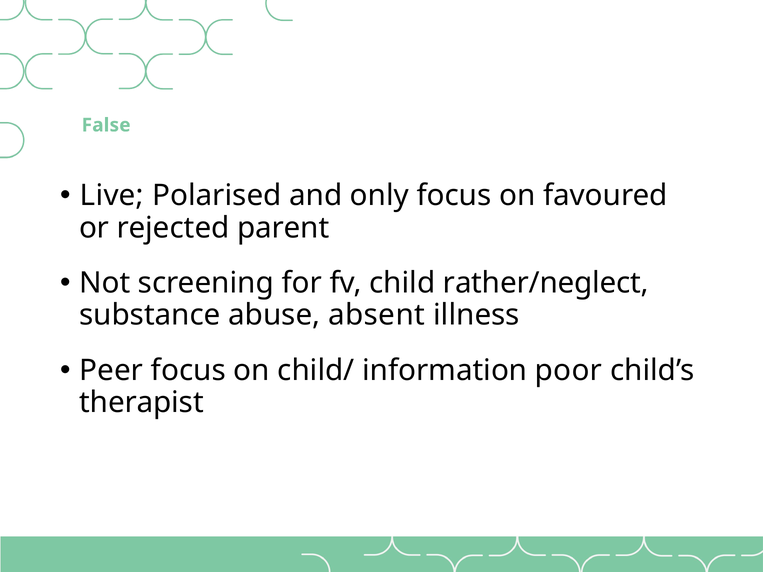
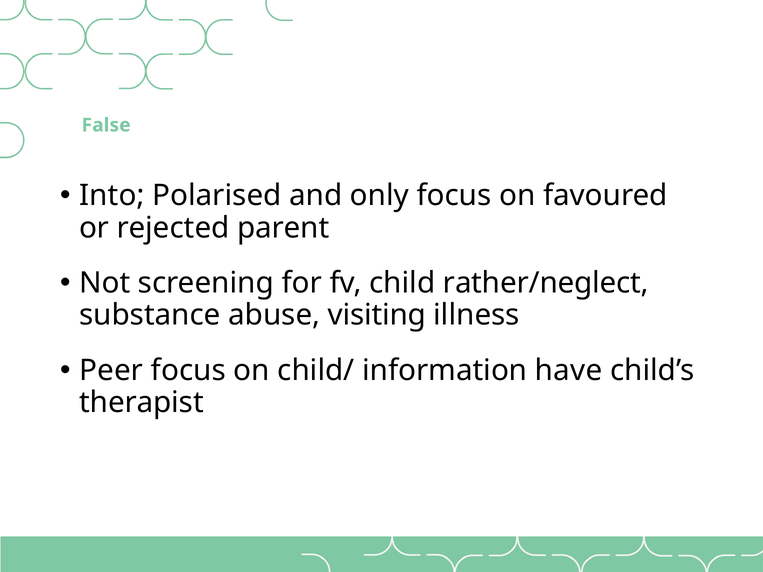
Live: Live -> Into (112, 196)
absent: absent -> visiting (377, 315)
poor: poor -> have (569, 371)
